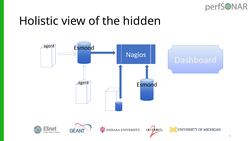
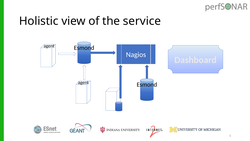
hidden: hidden -> service (142, 21)
